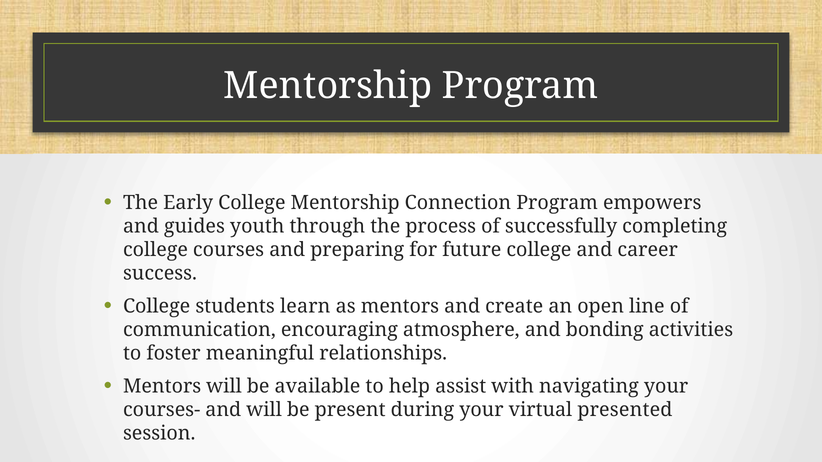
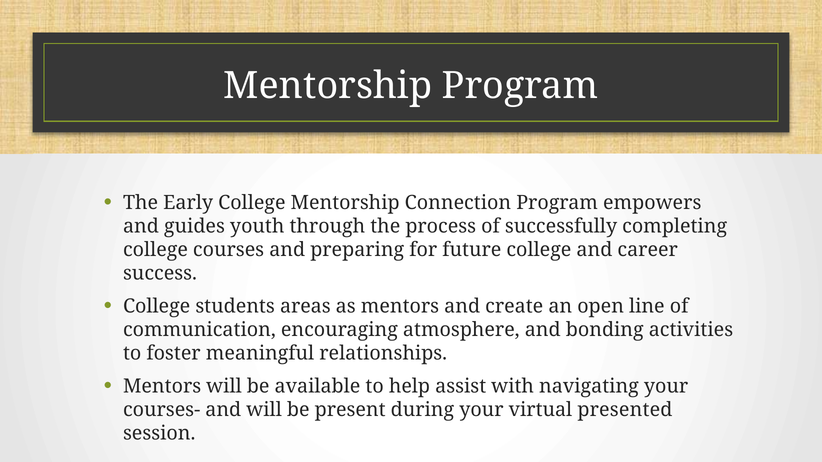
learn: learn -> areas (305, 306)
